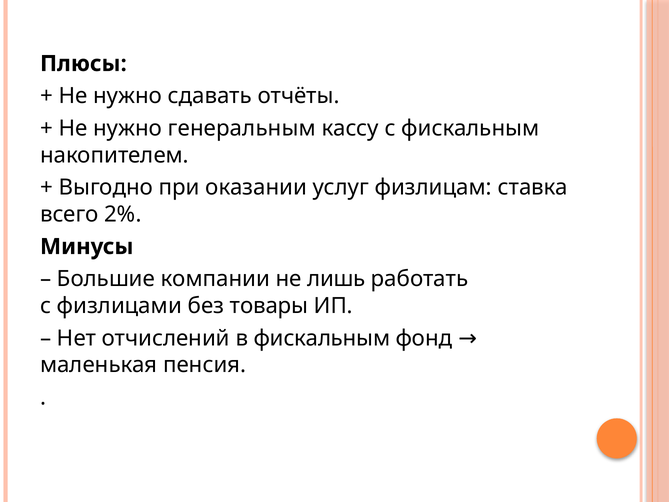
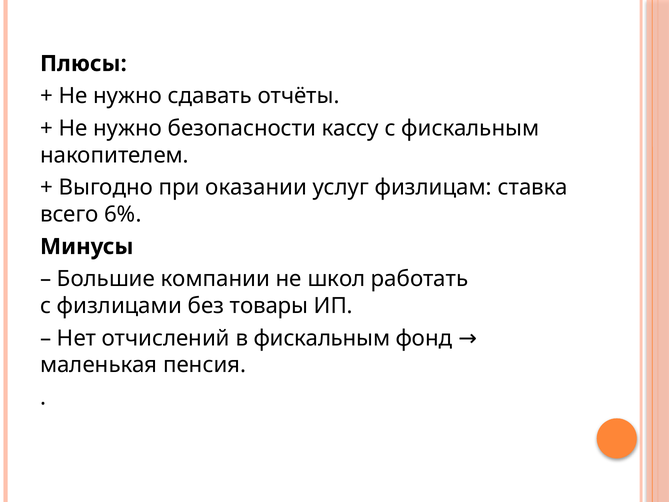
генеральным: генеральным -> безопасности (242, 128)
2%: 2% -> 6% (123, 214)
лишь: лишь -> школ (336, 279)
